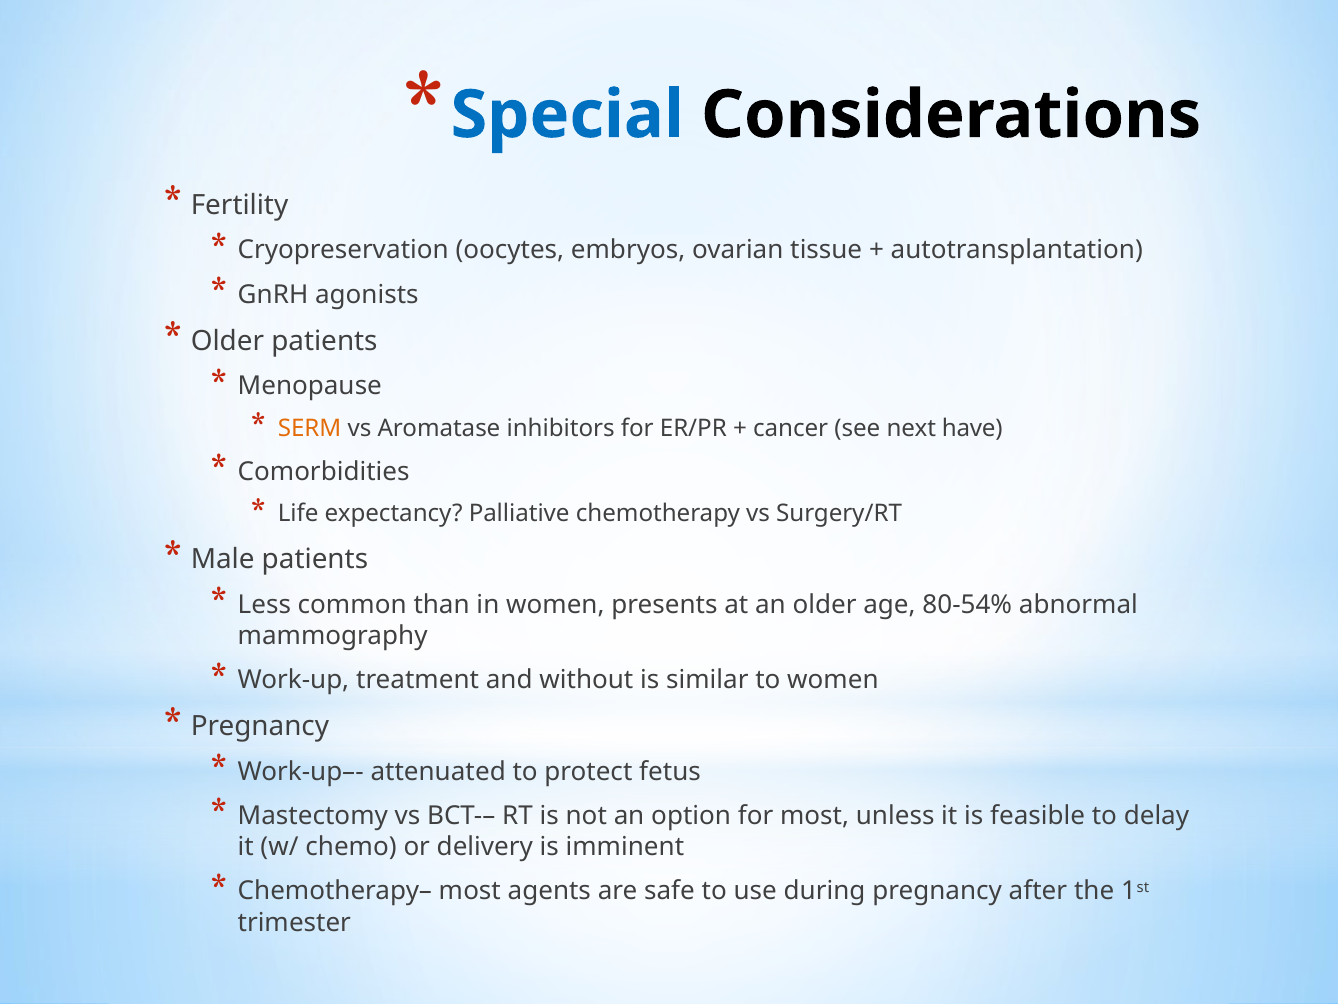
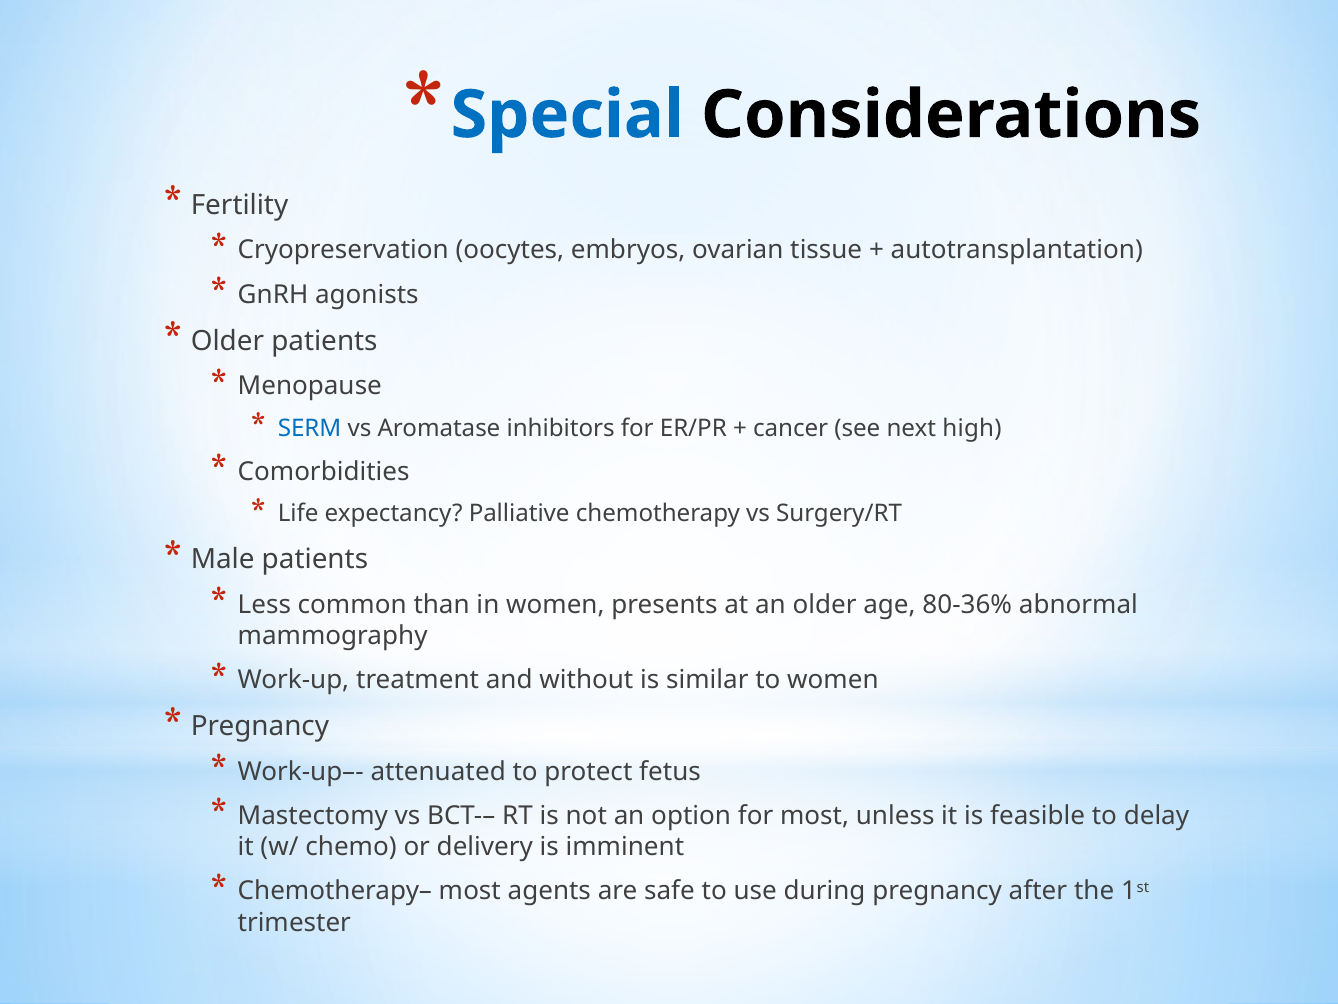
SERM colour: orange -> blue (310, 428)
have: have -> high (972, 428)
80-54%: 80-54% -> 80-36% (967, 604)
